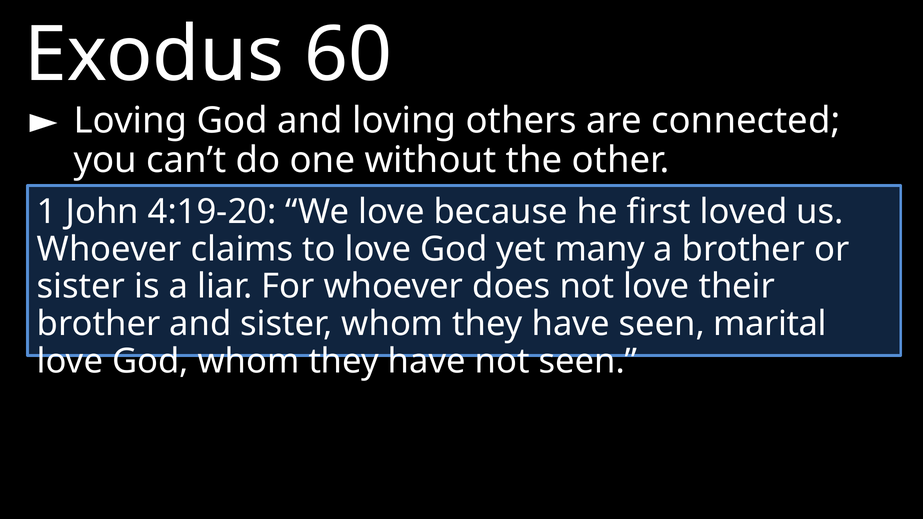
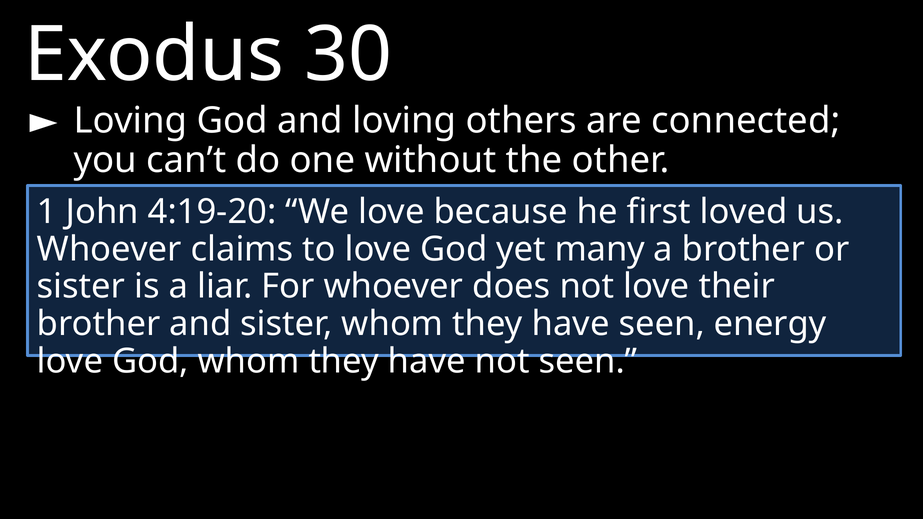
60: 60 -> 30 (348, 55)
marital: marital -> energy (770, 324)
